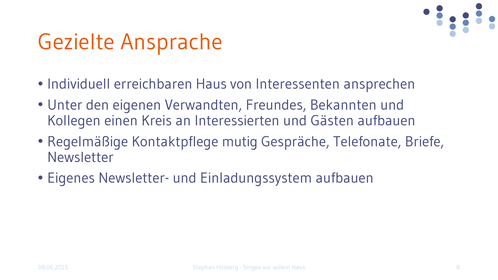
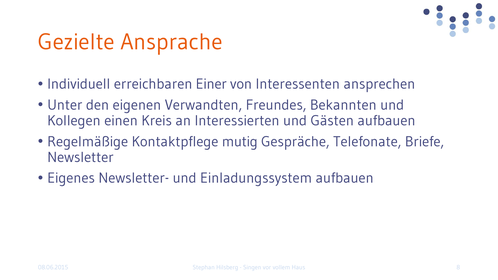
erreichbaren Haus: Haus -> Einer (211, 84)
